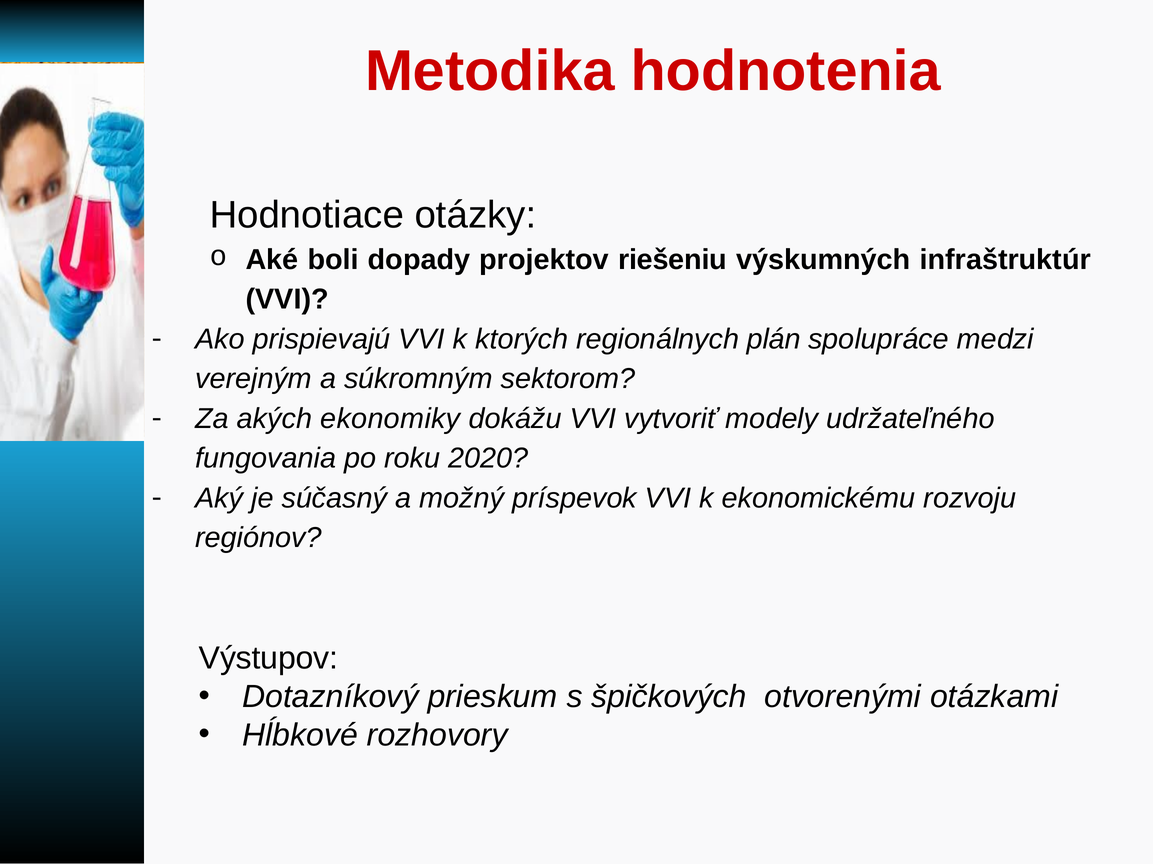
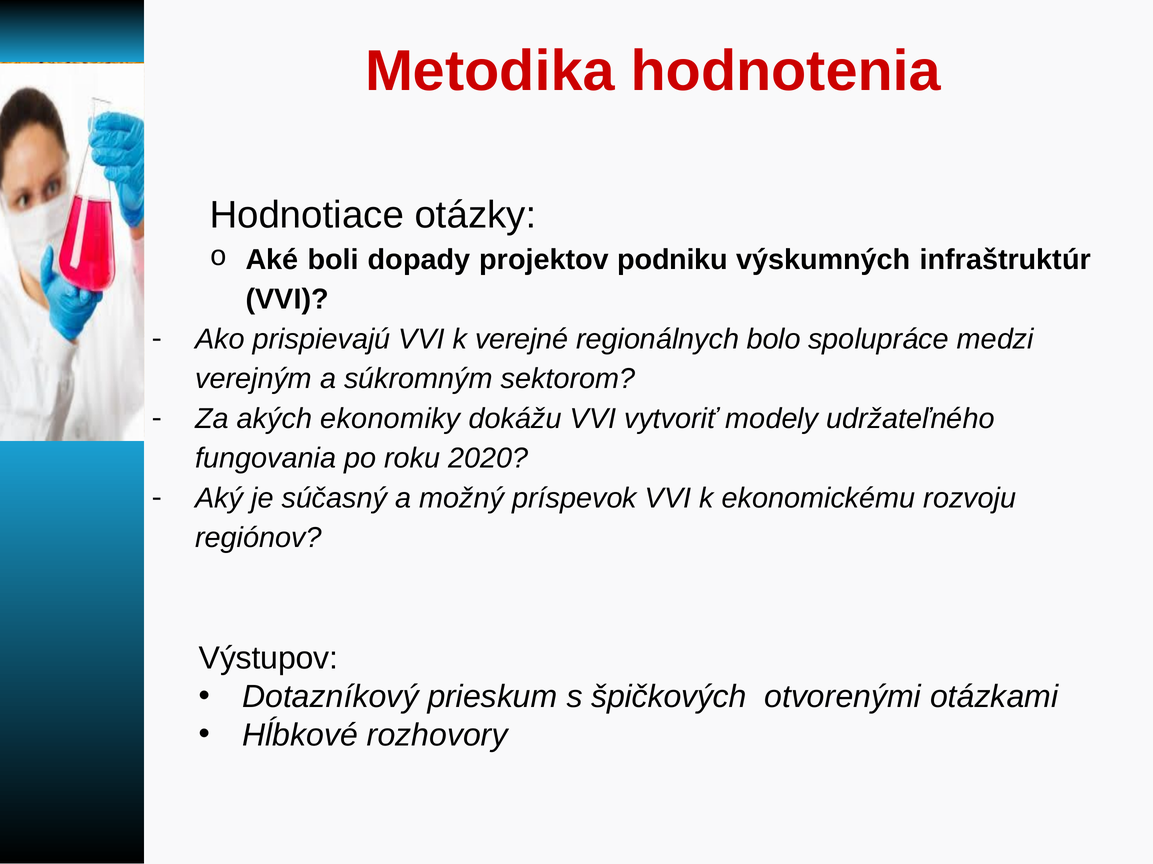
riešeniu: riešeniu -> podniku (673, 260)
ktorých: ktorých -> verejné (522, 340)
plán: plán -> bolo (774, 340)
